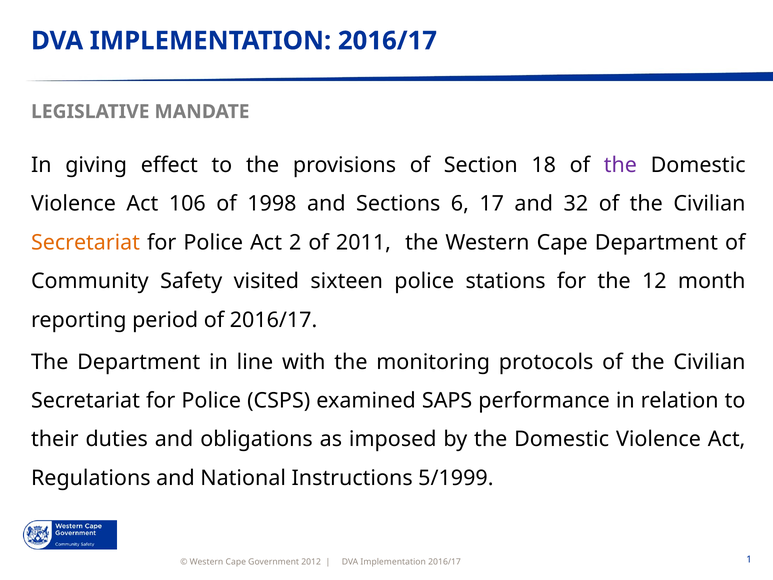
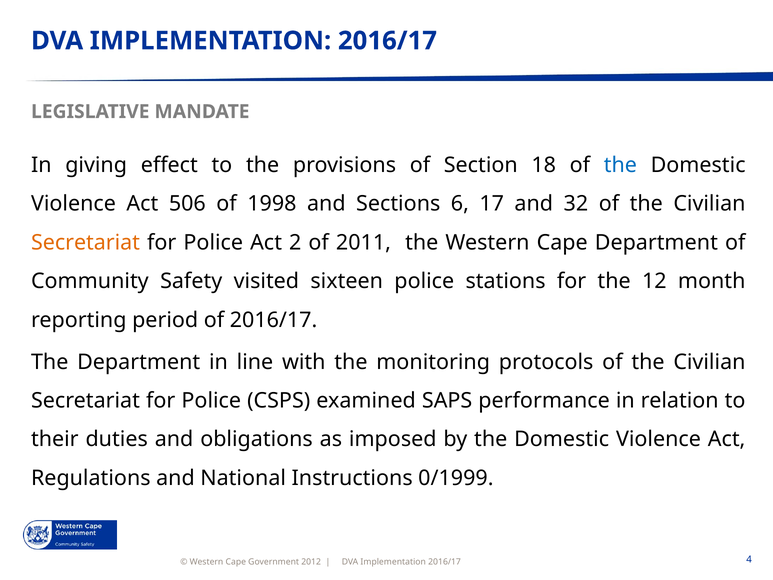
the colour: purple -> blue (620, 165)
106: 106 -> 506 (187, 204)
5/1999: 5/1999 -> 0/1999 (456, 478)
1: 1 -> 4 (749, 559)
